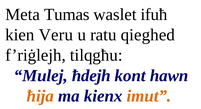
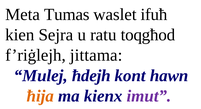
Veru: Veru -> Sejra (56, 35)
qieghed: qieghed -> toqgħod (148, 35)
tilqgħu: tilqgħu -> jittama (96, 55)
imut colour: orange -> purple (149, 95)
